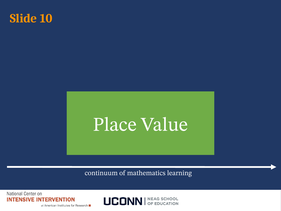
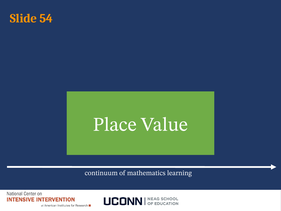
10: 10 -> 54 (46, 18)
